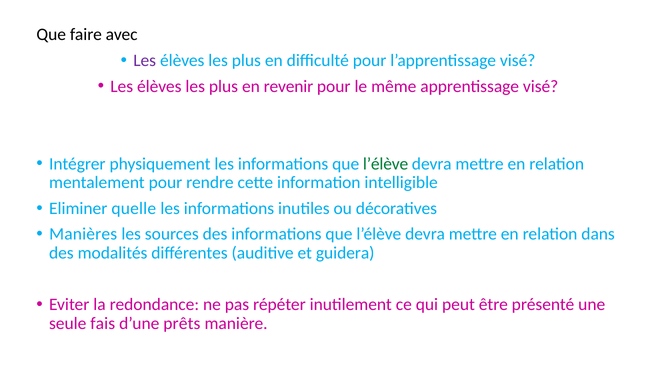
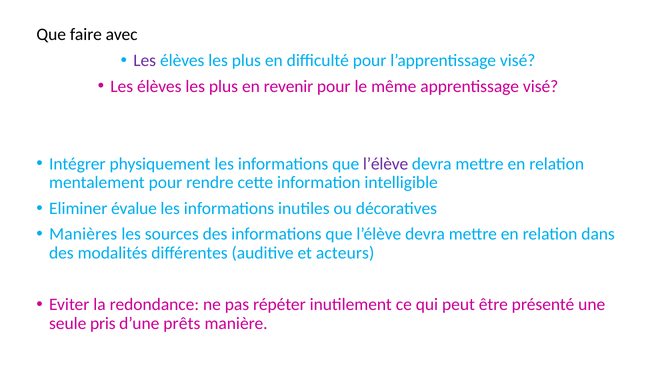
l’élève colour: green -> purple (386, 164)
quelle: quelle -> évalue (134, 209)
guidera: guidera -> acteurs (345, 253)
fais: fais -> pris (103, 324)
